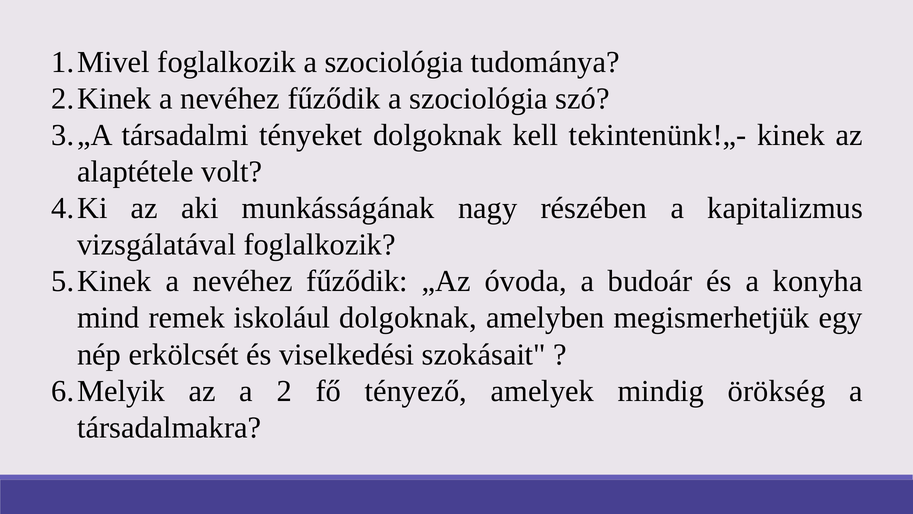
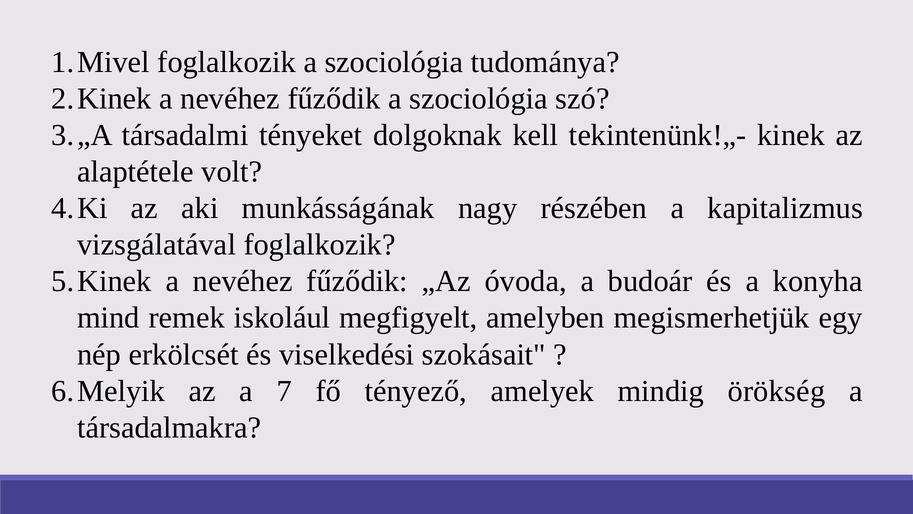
iskolául dolgoknak: dolgoknak -> megfigyelt (408, 318)
2: 2 -> 7 (284, 391)
